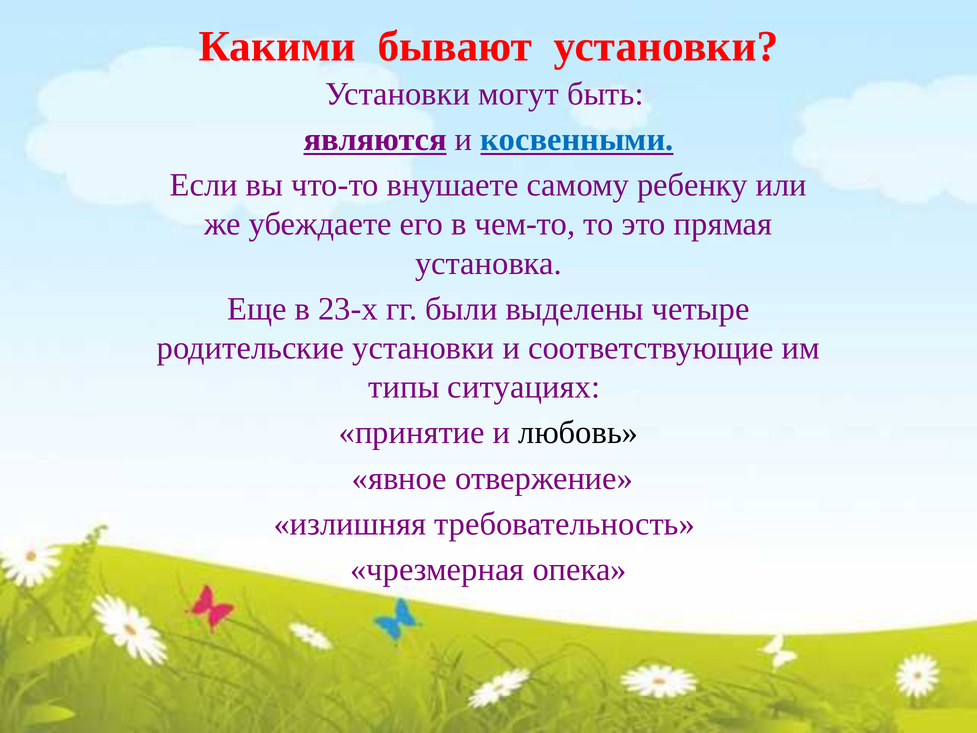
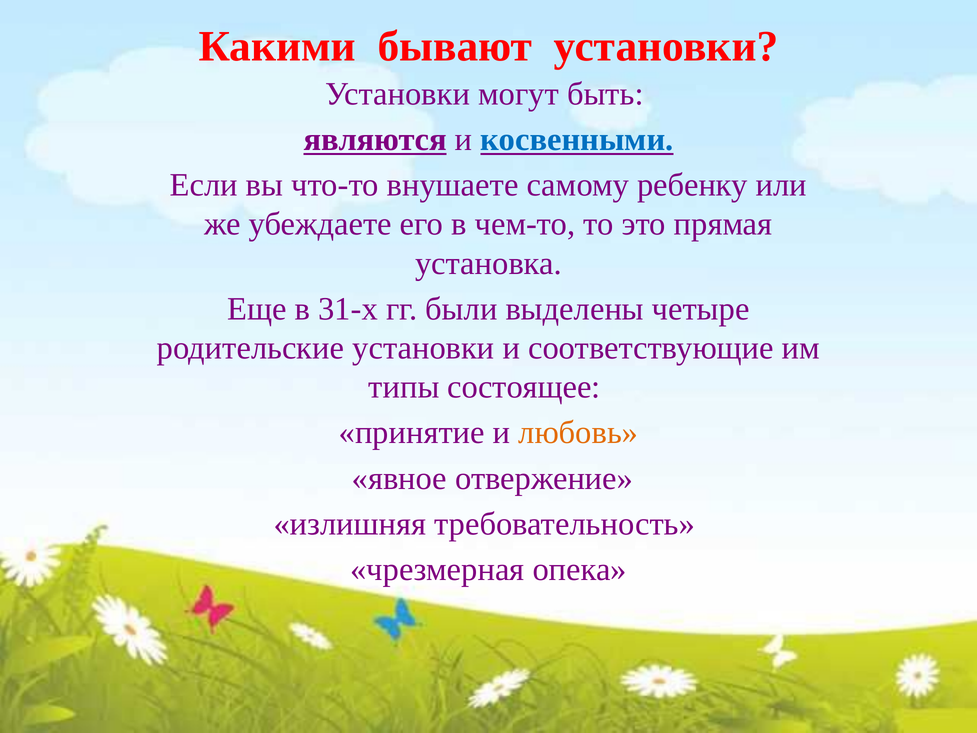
23-х: 23-х -> 31-х (348, 309)
ситуациях: ситуациях -> состоящее (524, 387)
любовь colour: black -> orange (578, 433)
